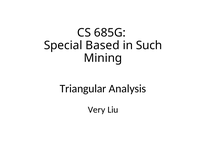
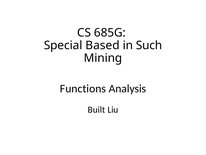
Triangular: Triangular -> Functions (83, 88)
Very: Very -> Built (97, 109)
